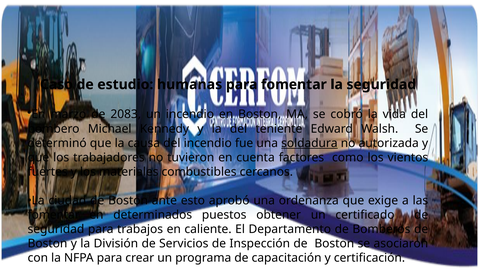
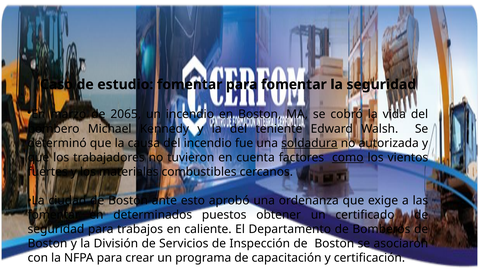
estudio humanas: humanas -> fomentar (190, 85)
2083: 2083 -> 2065 (126, 115)
como underline: none -> present (348, 158)
